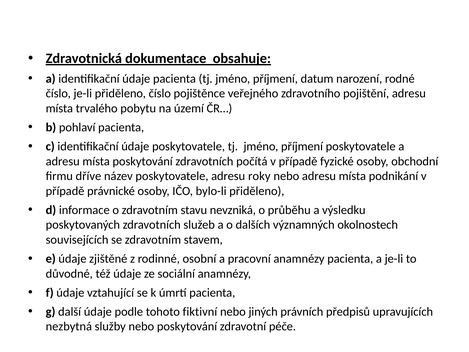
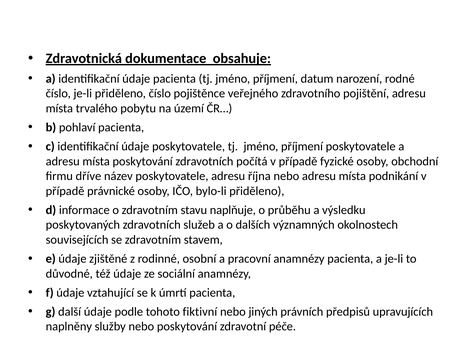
roky: roky -> října (259, 176)
nevzniká: nevzniká -> naplňuje (233, 210)
nezbytná: nezbytná -> naplněny (69, 326)
